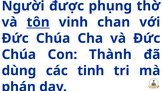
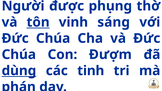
chan: chan -> sáng (114, 22)
Thành: Thành -> Đượm (110, 55)
dùng underline: none -> present (19, 71)
